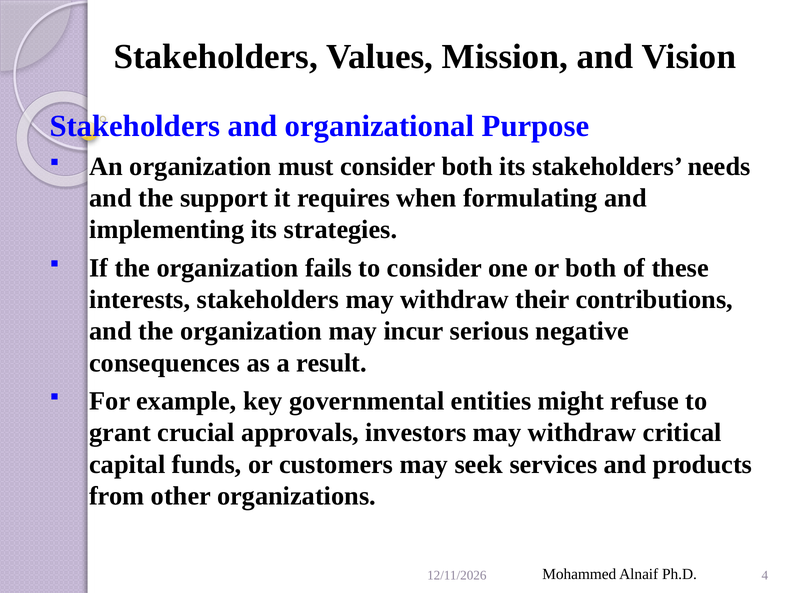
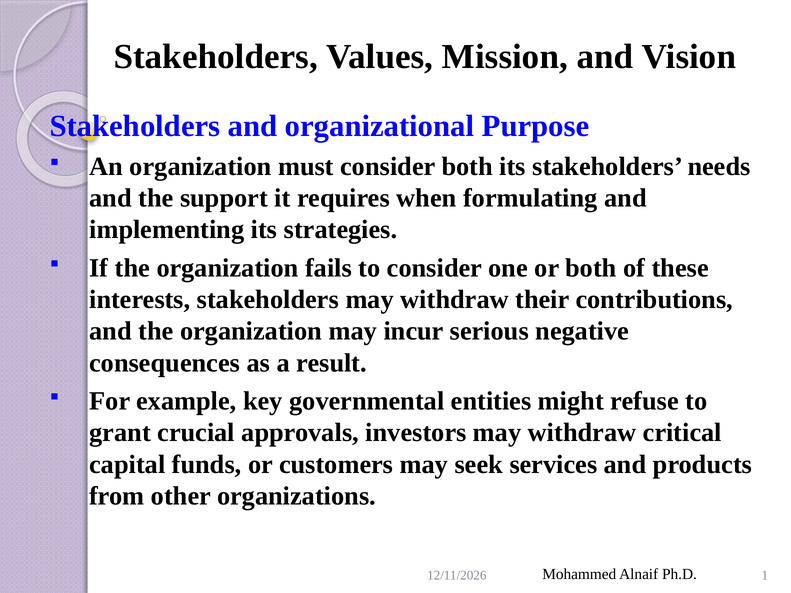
4: 4 -> 1 (765, 576)
